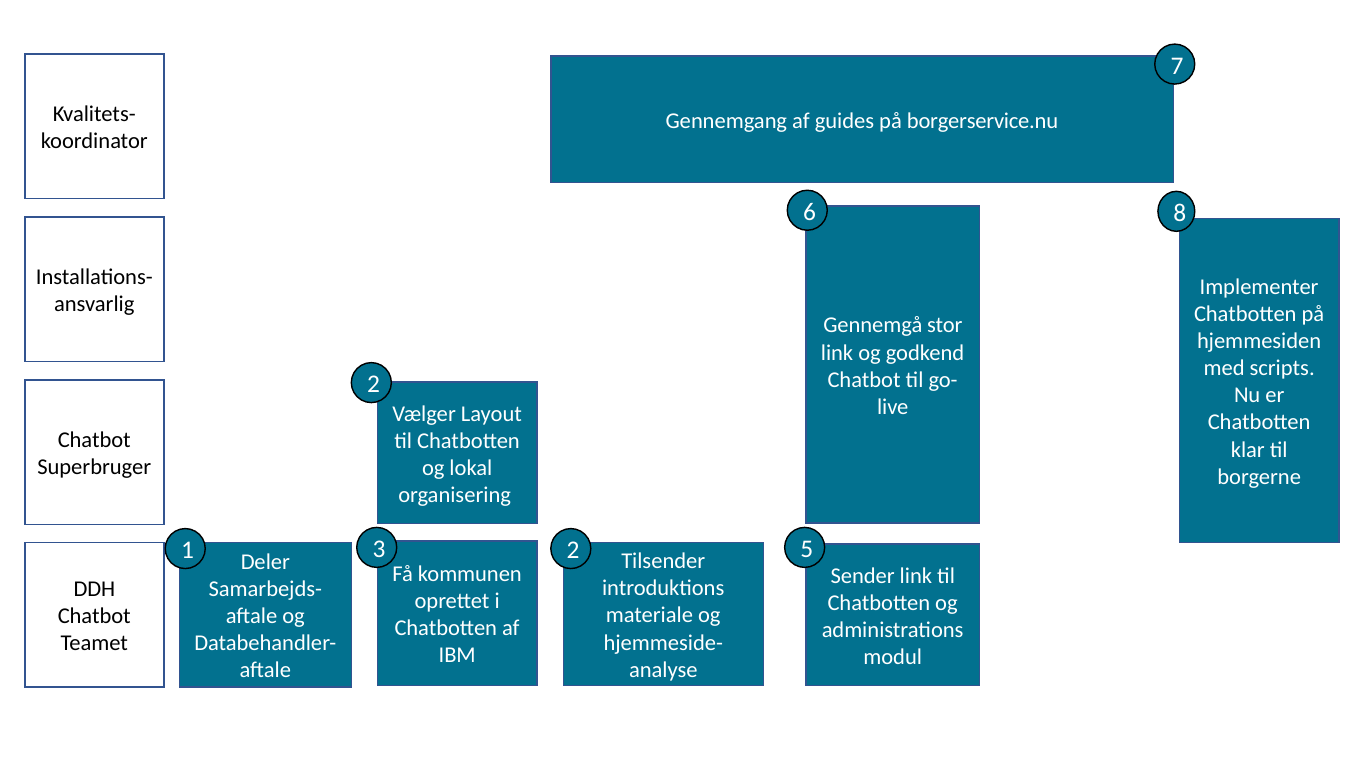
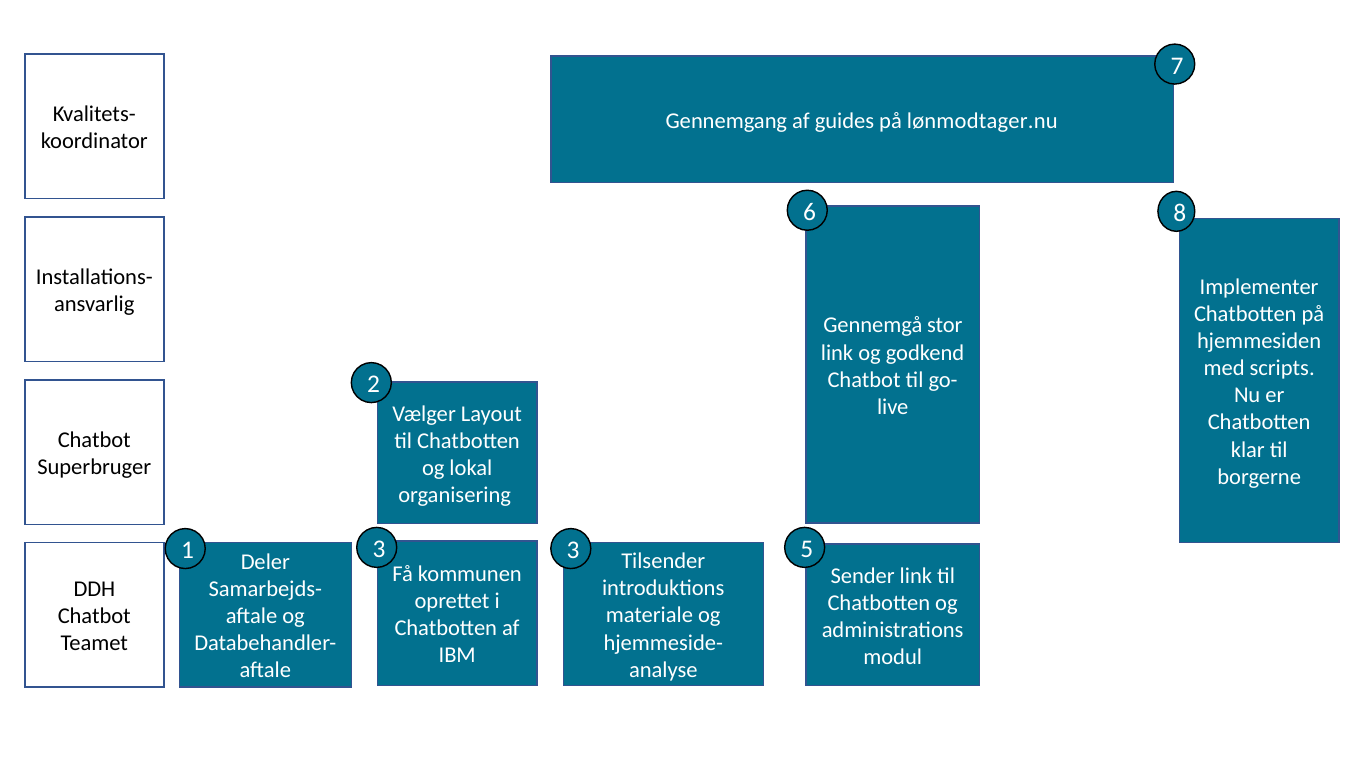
borgerservice.nu: borgerservice.nu -> lønmodtager.nu (982, 121)
1 2: 2 -> 3 (573, 550)
